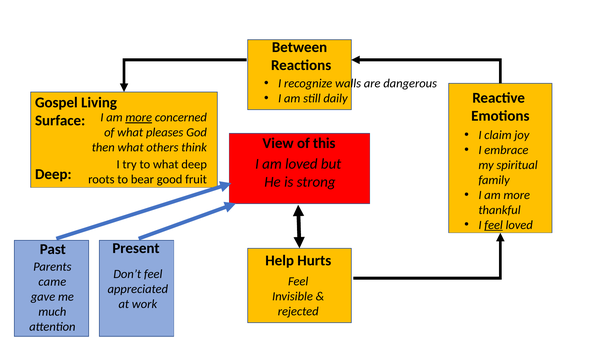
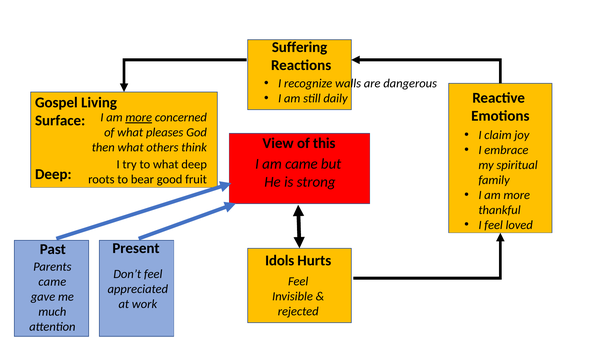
Between: Between -> Suffering (300, 47)
am loved: loved -> came (301, 164)
feel underline: present -> none (494, 225)
Help: Help -> Idols (280, 260)
